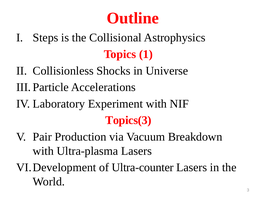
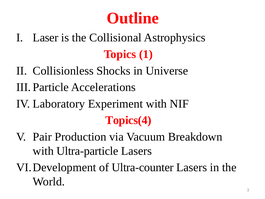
Steps: Steps -> Laser (46, 38)
Topics(3: Topics(3 -> Topics(4 (128, 120)
Ultra-plasma: Ultra-plasma -> Ultra-particle (87, 151)
